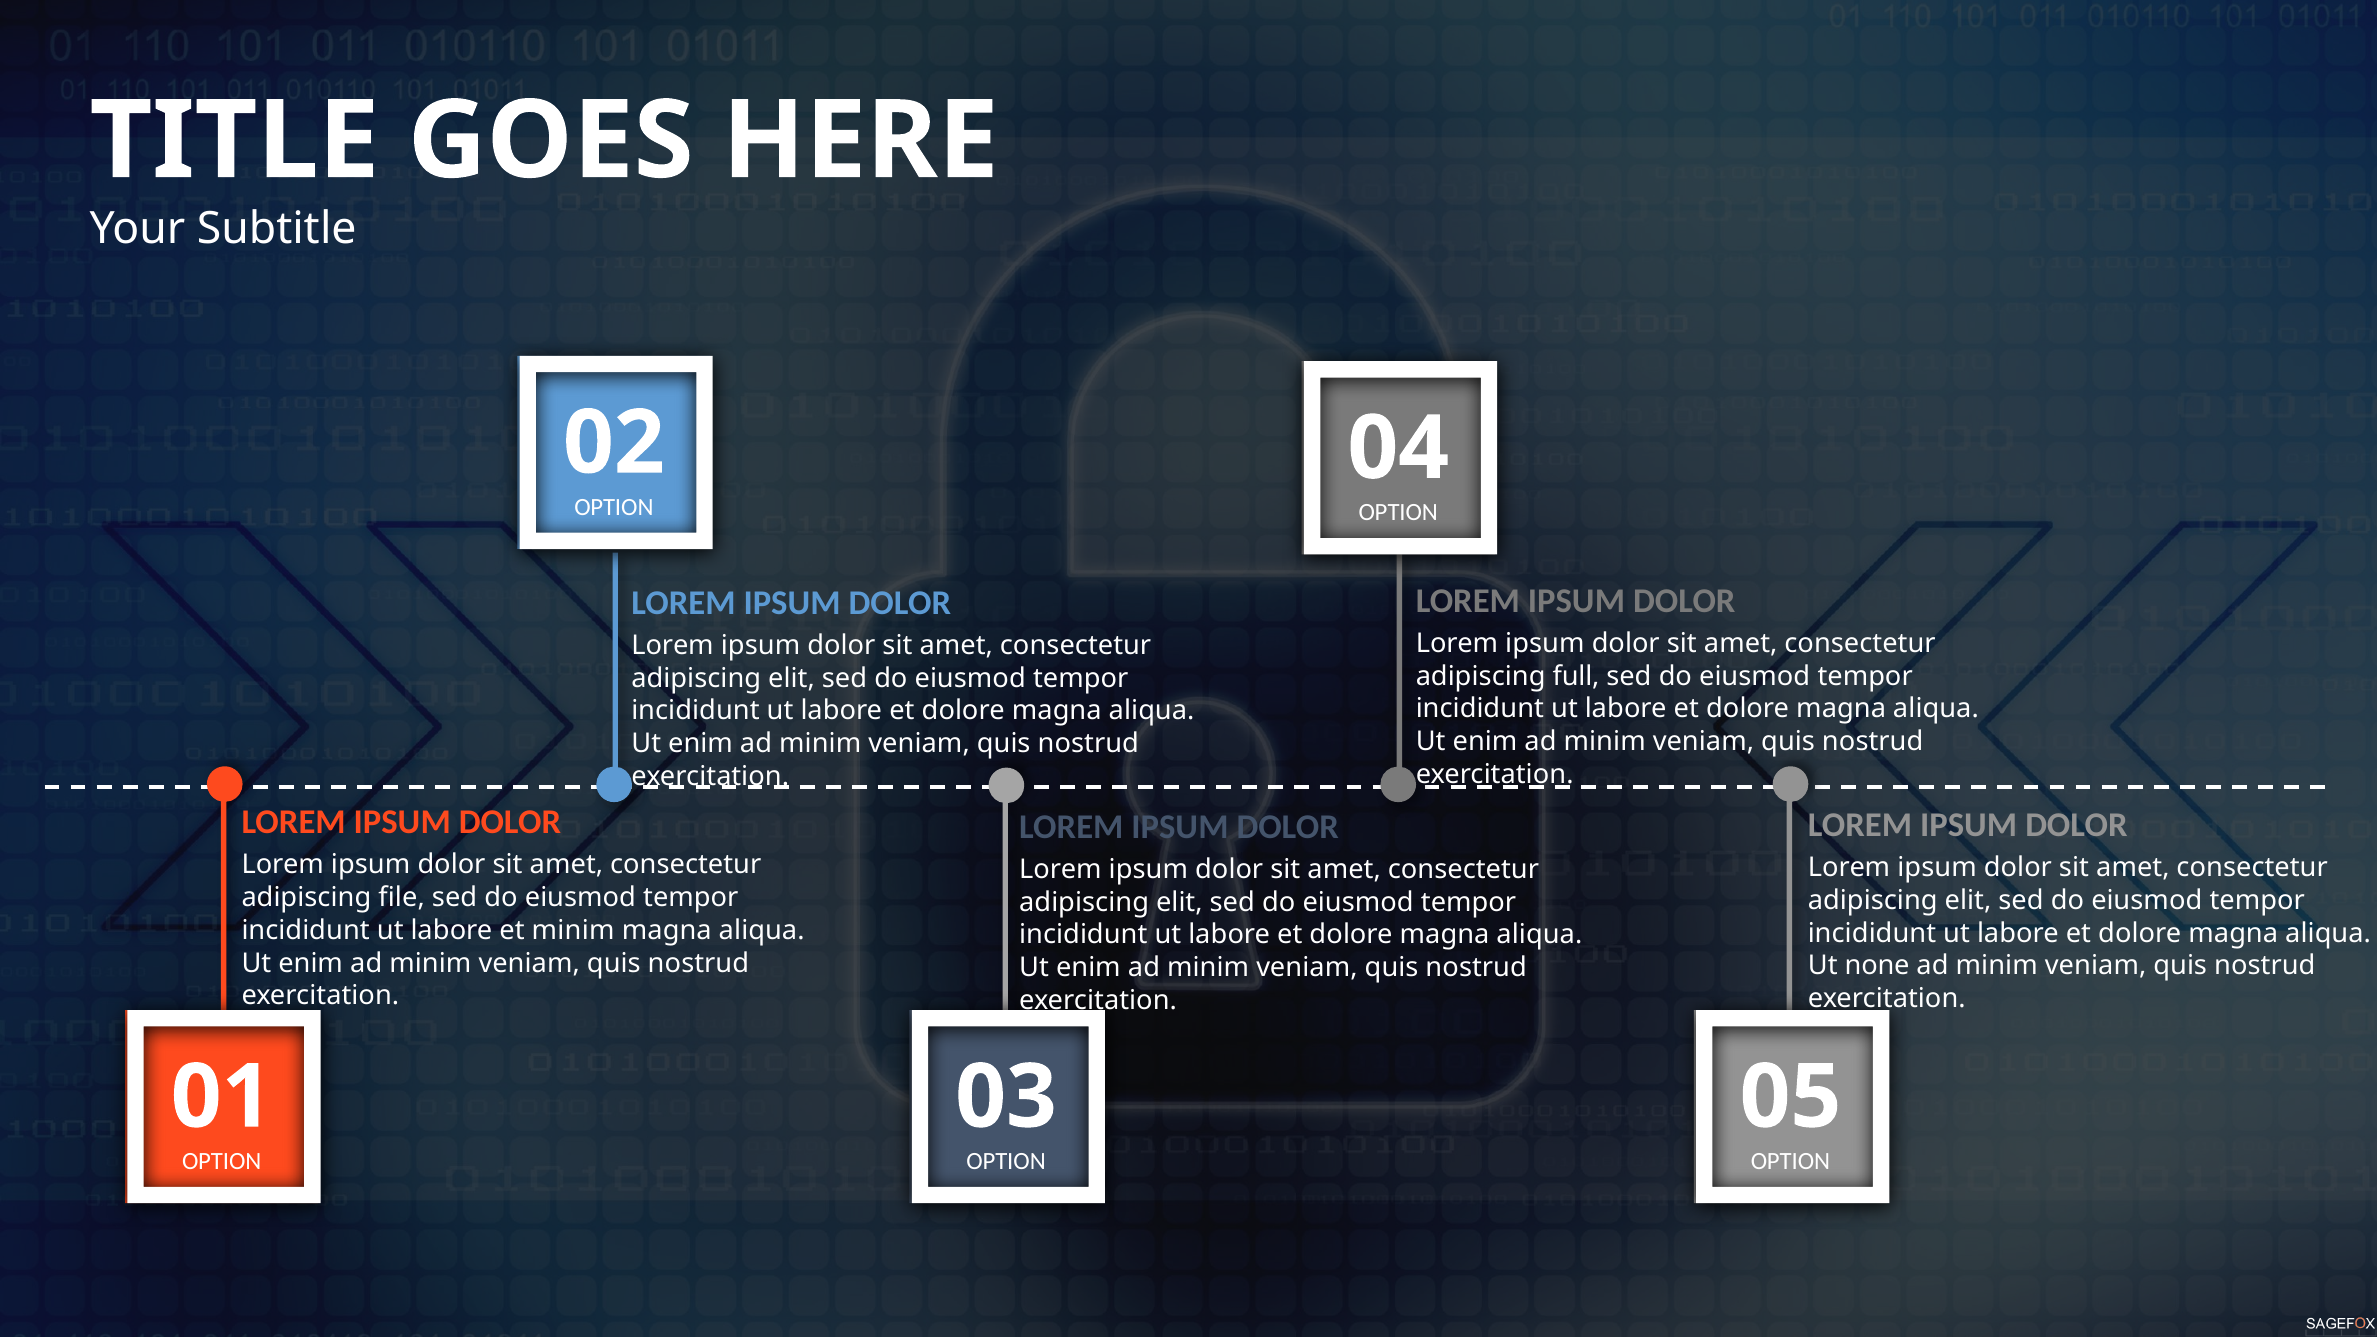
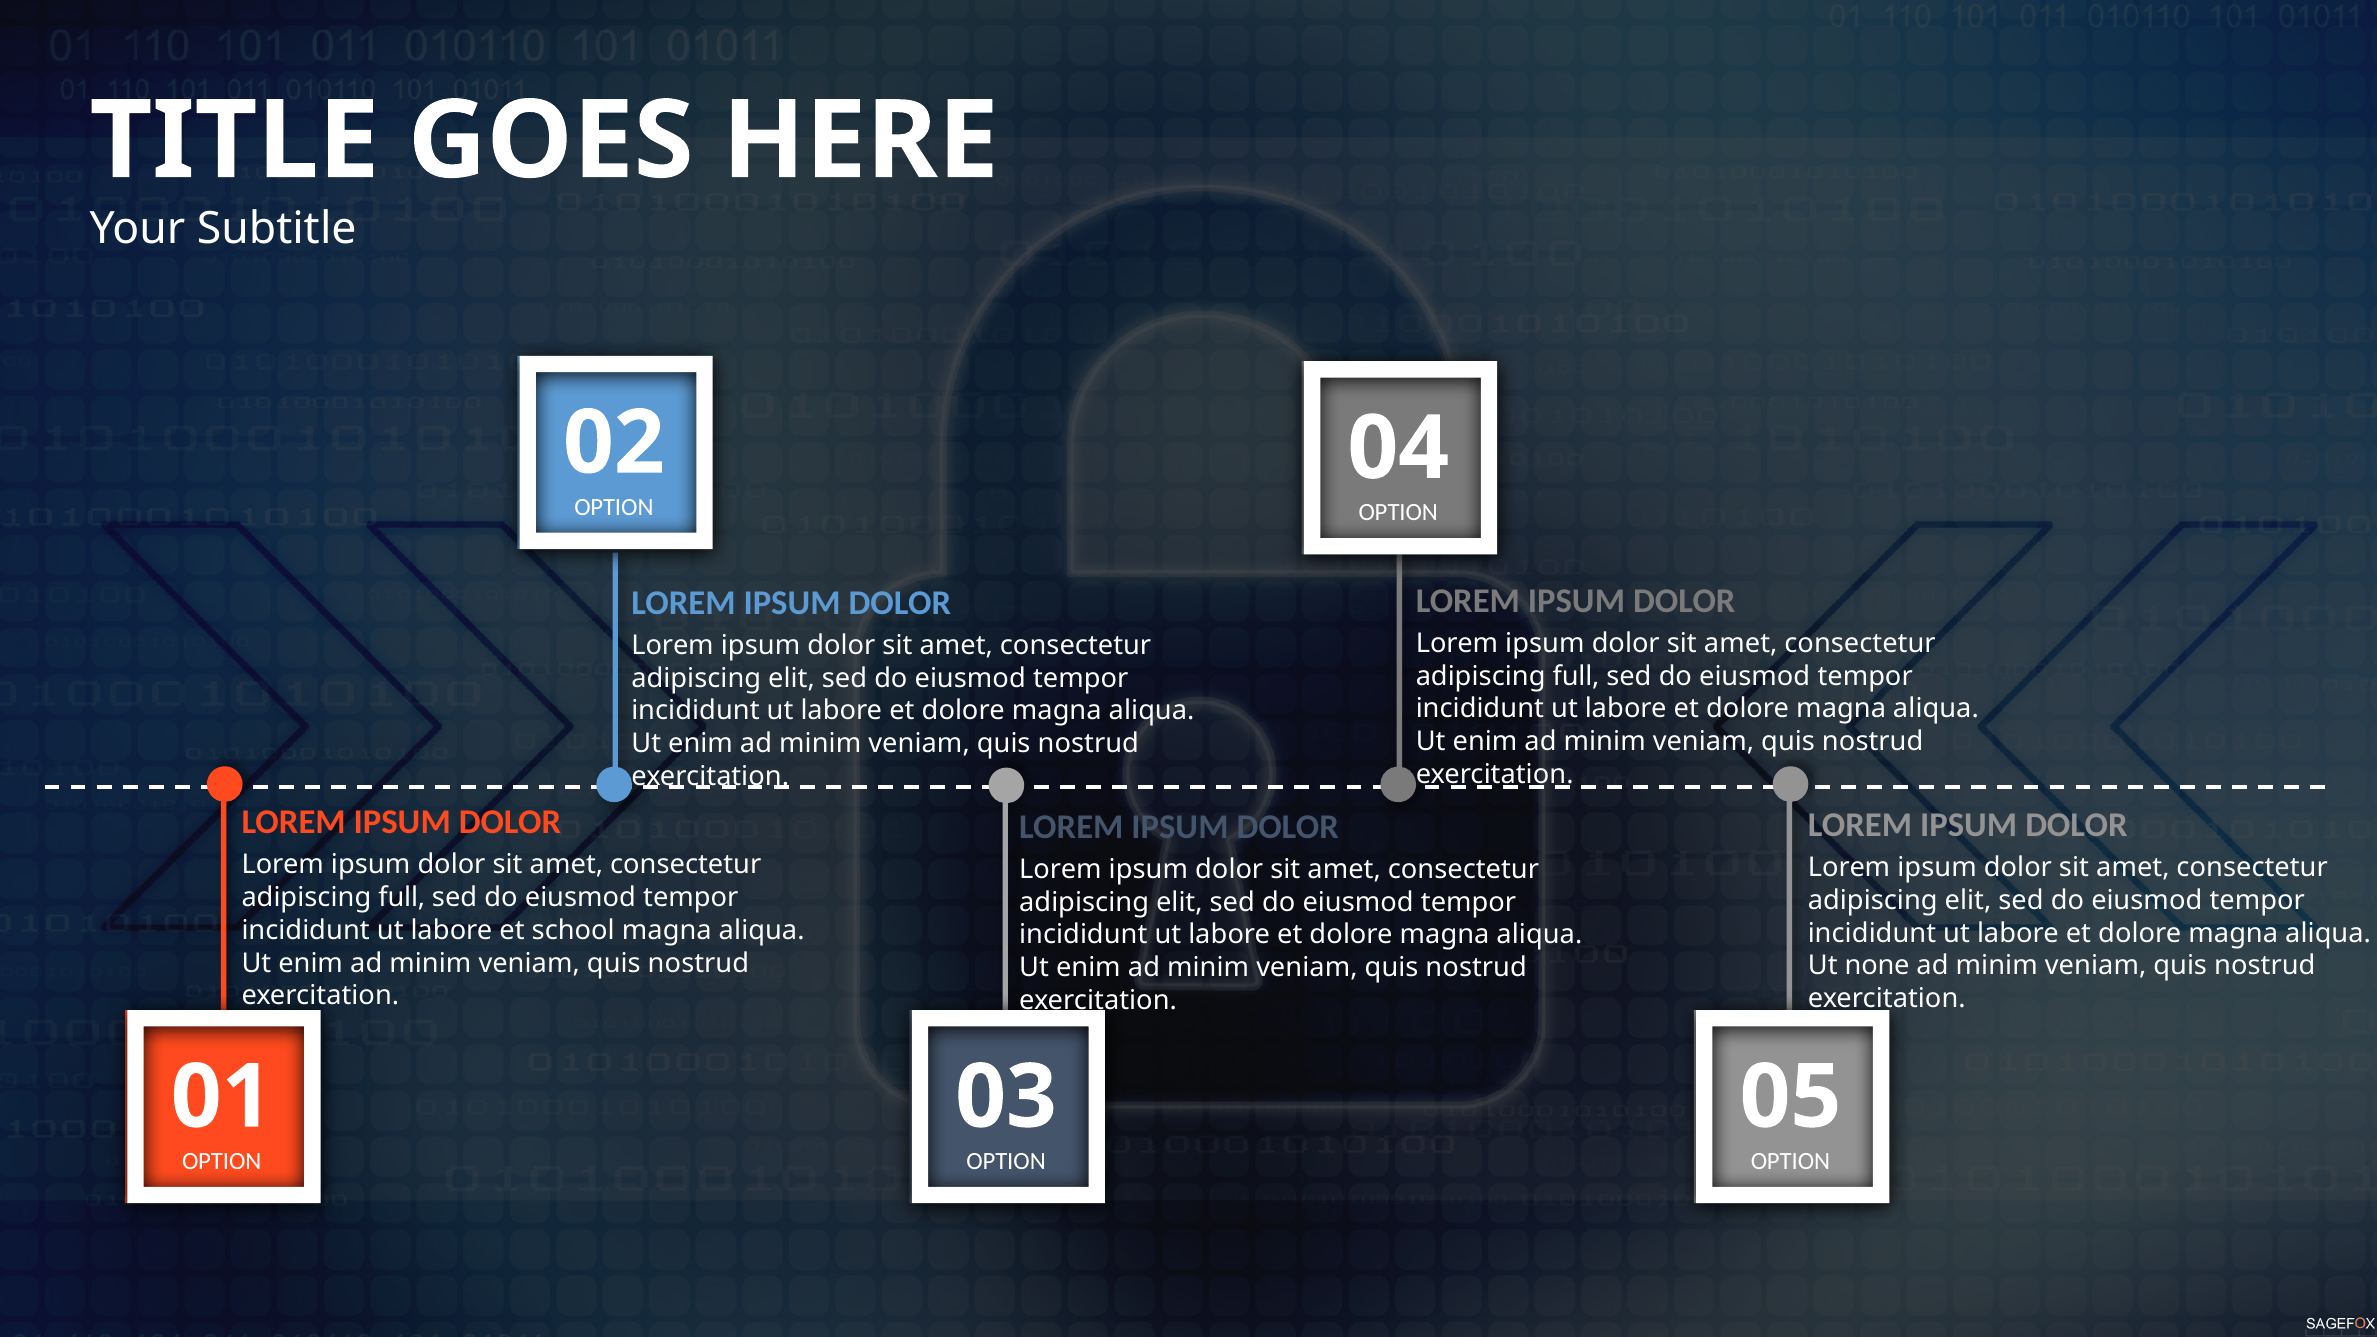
file: file -> full (402, 898)
et minim: minim -> school (573, 930)
